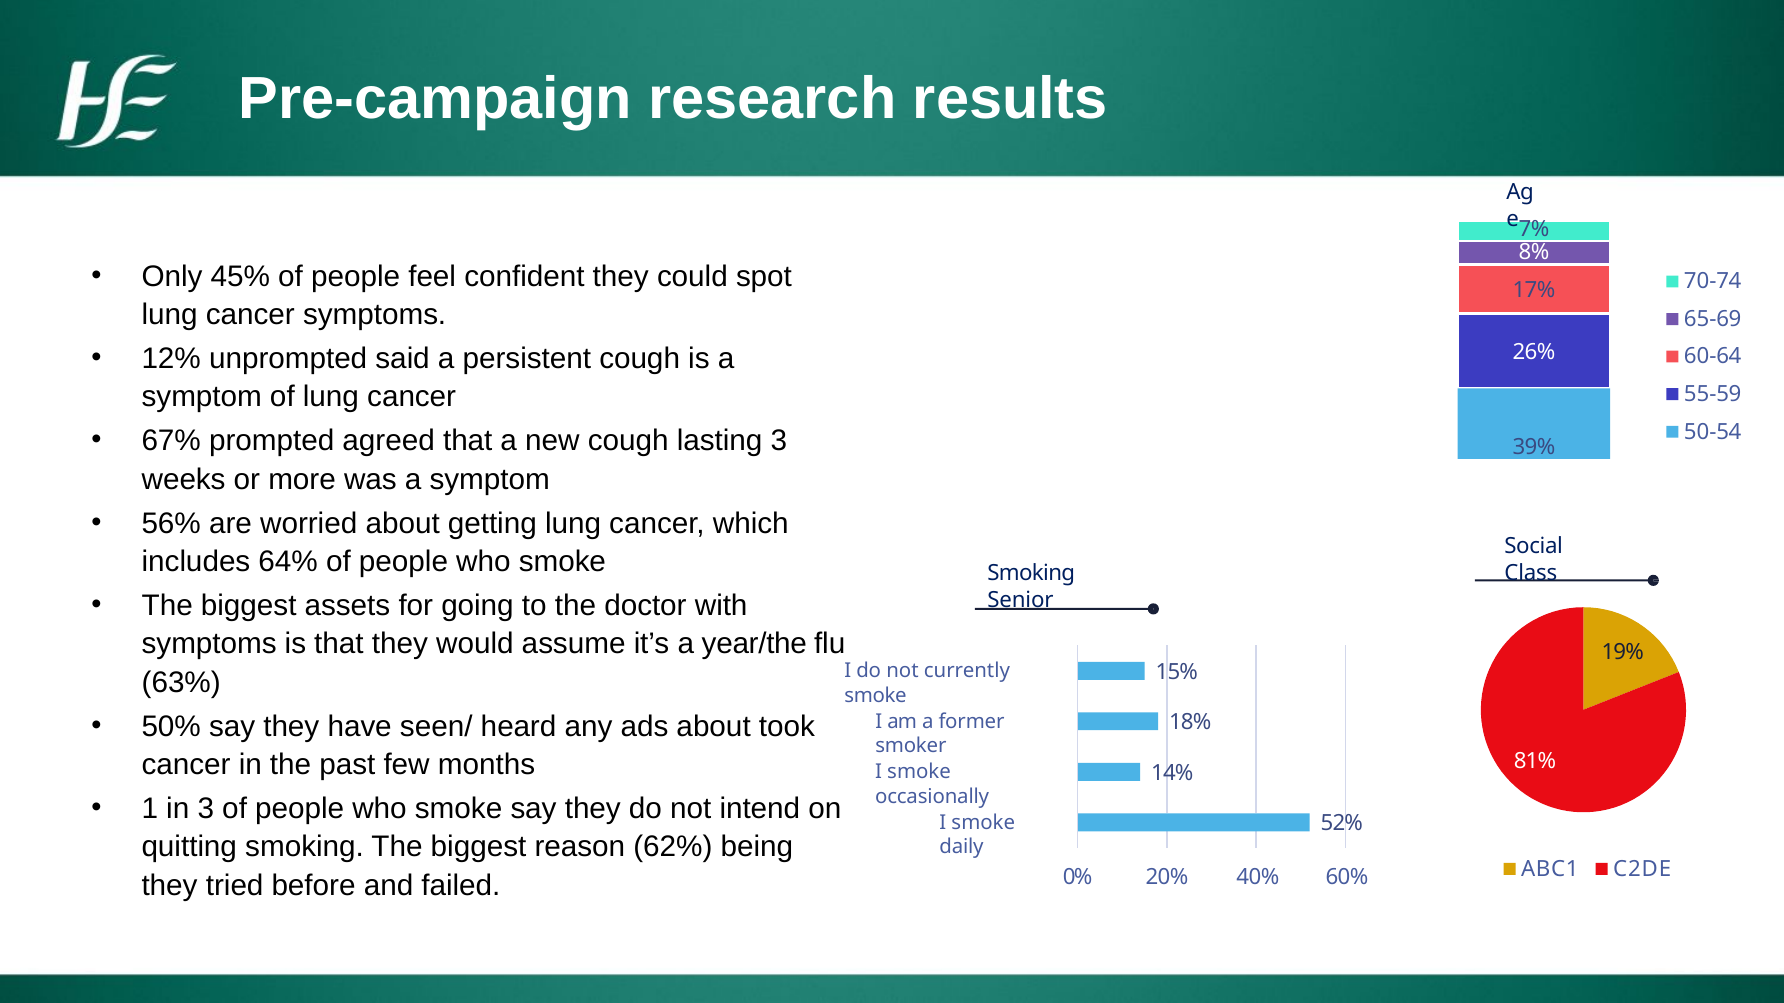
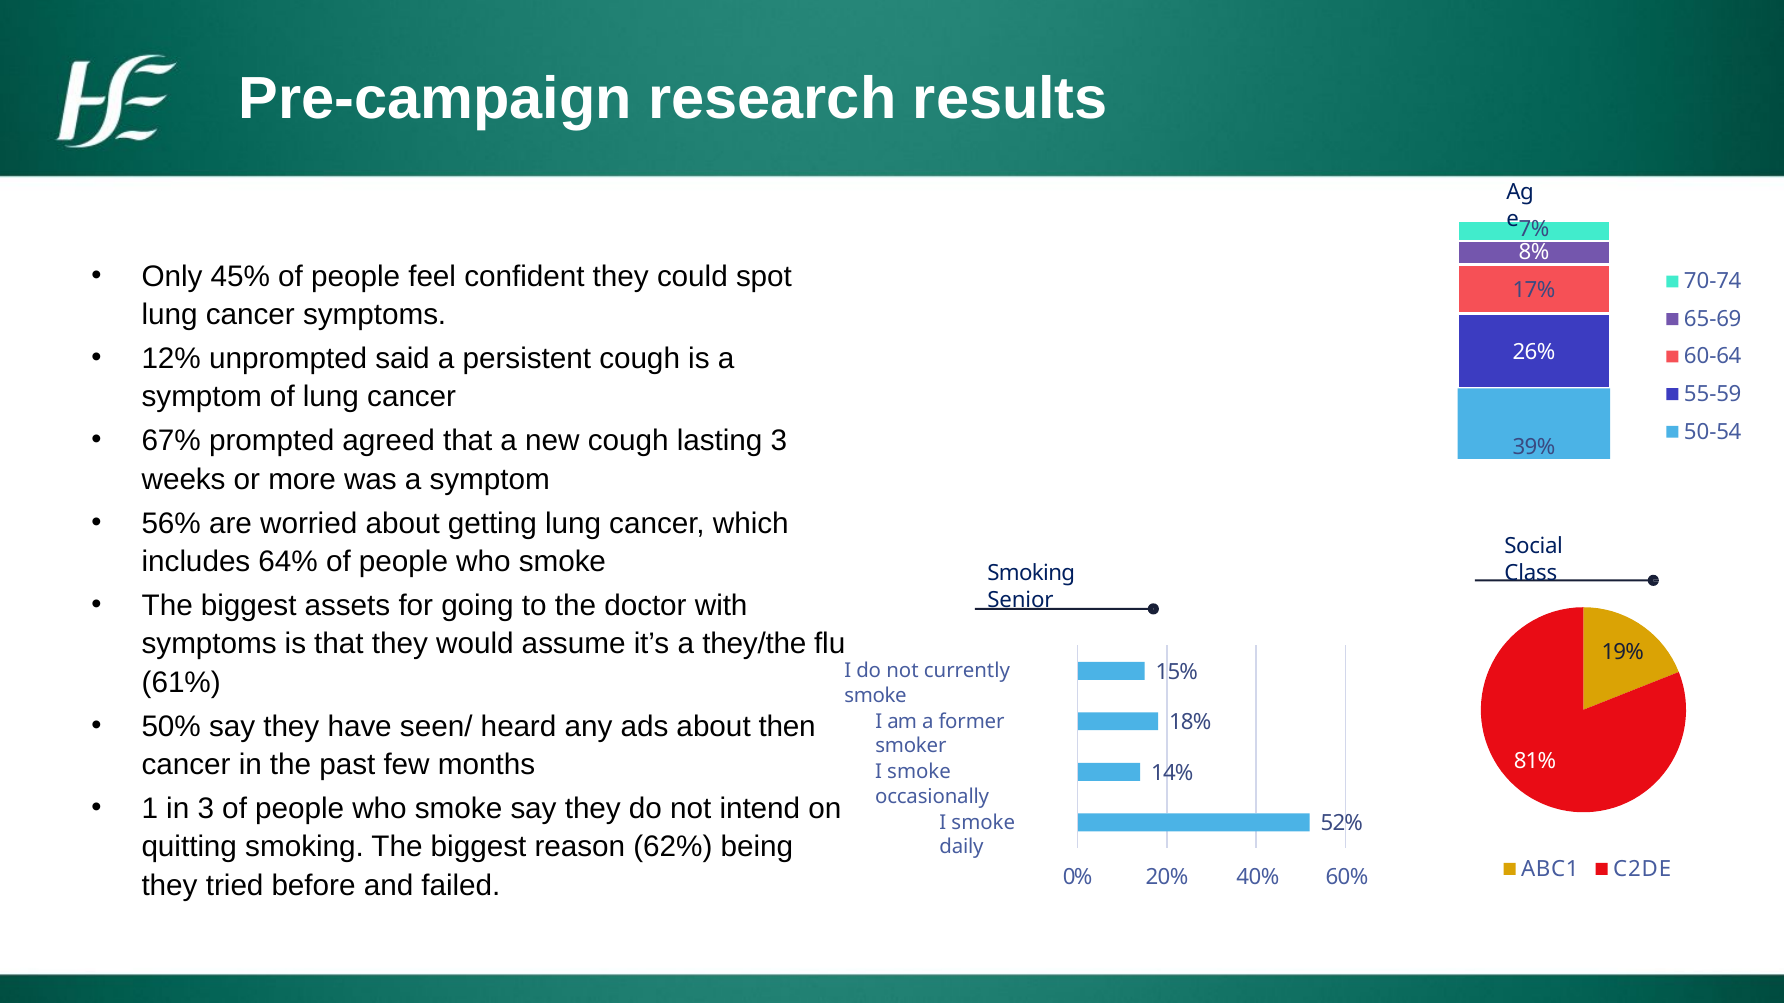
year/the: year/the -> they/the (754, 644)
63%: 63% -> 61% (181, 683)
took: took -> then (787, 727)
